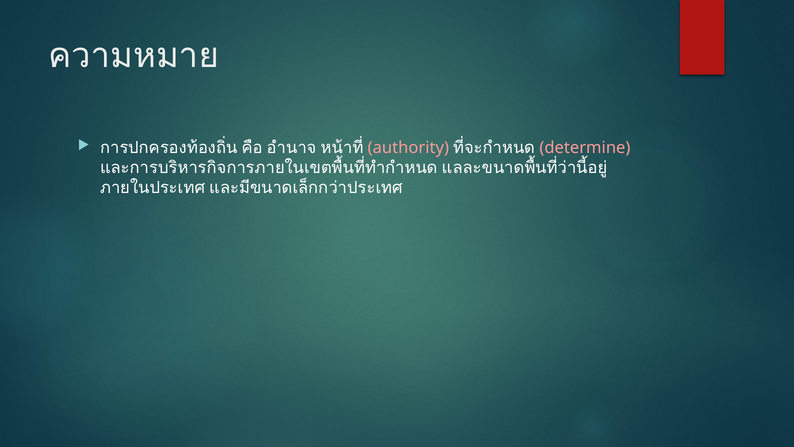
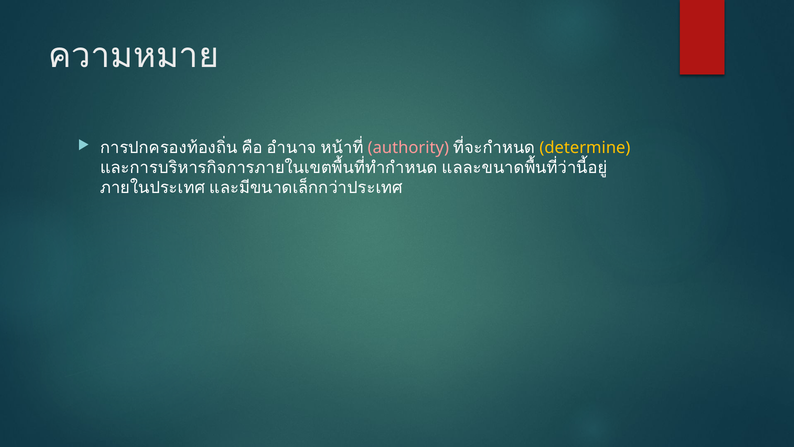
determine colour: pink -> yellow (585, 148)
